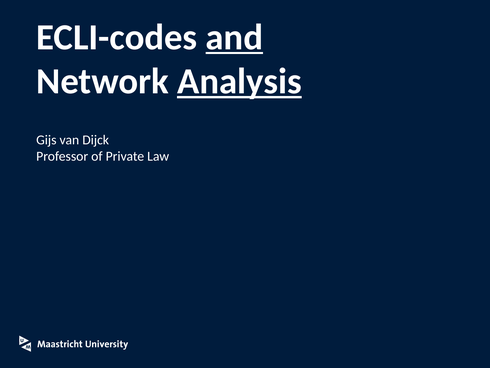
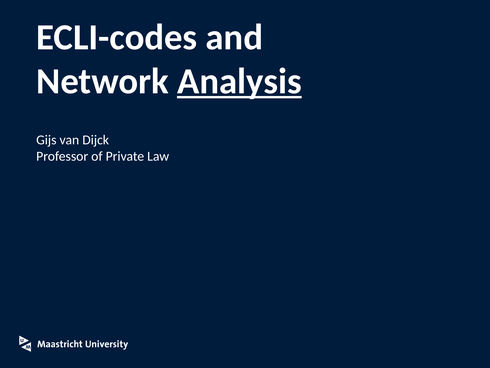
and underline: present -> none (234, 37)
